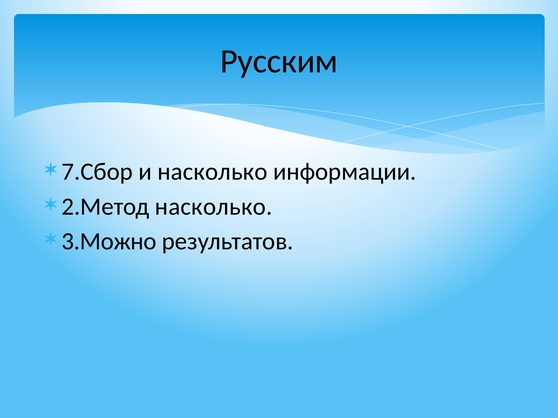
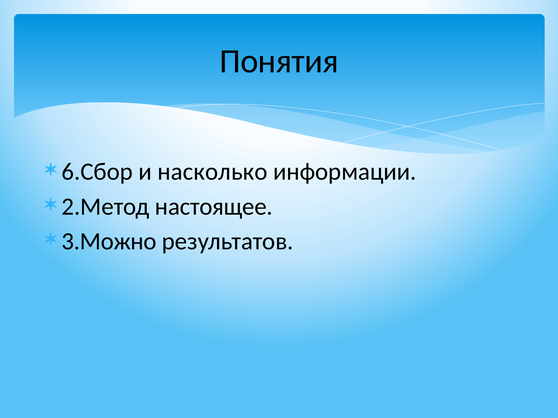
Русским: Русским -> Понятия (279, 61)
7.Сбор: 7.Сбор -> 6.Сбор (97, 172)
2.Метод насколько: насколько -> настоящее (214, 207)
